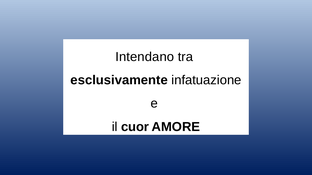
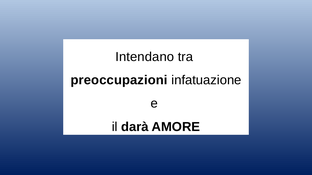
esclusivamente: esclusivamente -> preoccupazioni (119, 80)
cuor: cuor -> darà (135, 127)
